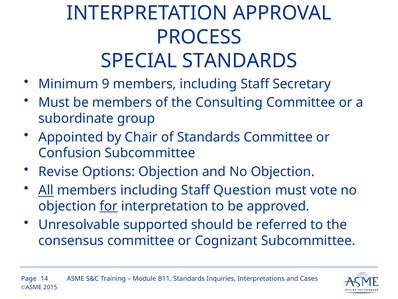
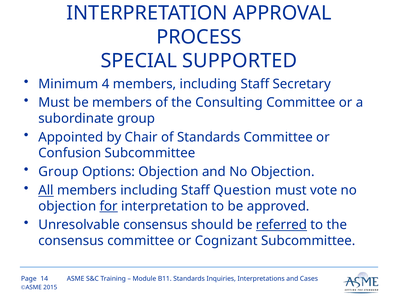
SPECIAL STANDARDS: STANDARDS -> SUPPORTED (240, 61)
9: 9 -> 4 (106, 84)
Revise: Revise -> Group (58, 171)
Unresolvable supported: supported -> consensus (156, 224)
referred underline: none -> present (281, 224)
